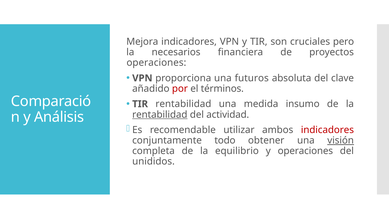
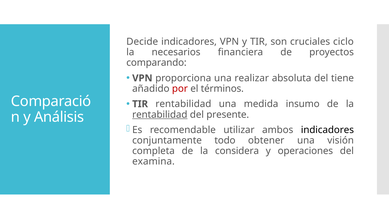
Mejora: Mejora -> Decide (142, 42)
pero: pero -> ciclo (343, 42)
operaciones: operaciones -> comparando (156, 63)
futuros: futuros -> realizar (252, 78)
clave: clave -> tiene (342, 78)
actividad: actividad -> presente (228, 114)
indicadores colour: red -> black (327, 130)
visión underline: present -> none (341, 140)
equilibrio: equilibrio -> considera (237, 151)
unididos: unididos -> examina (153, 161)
